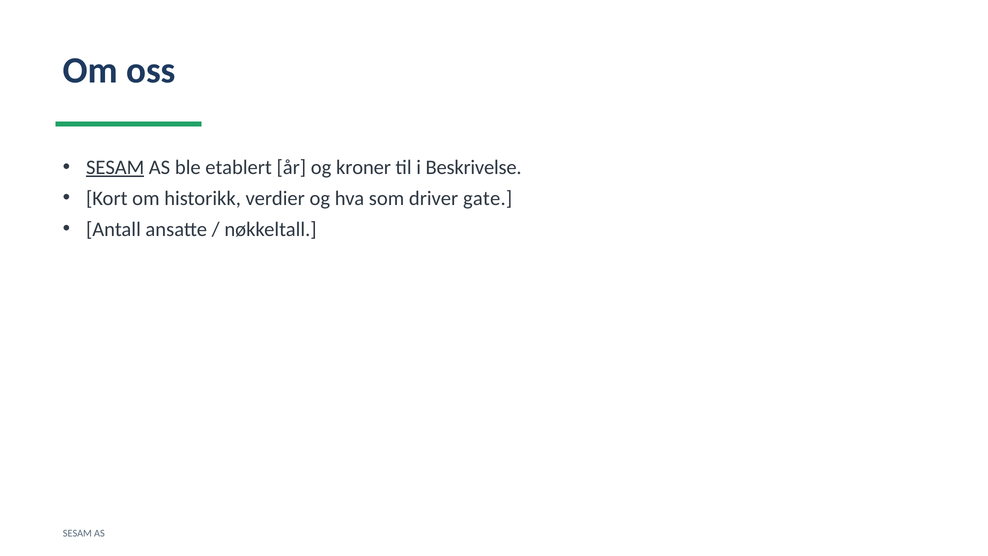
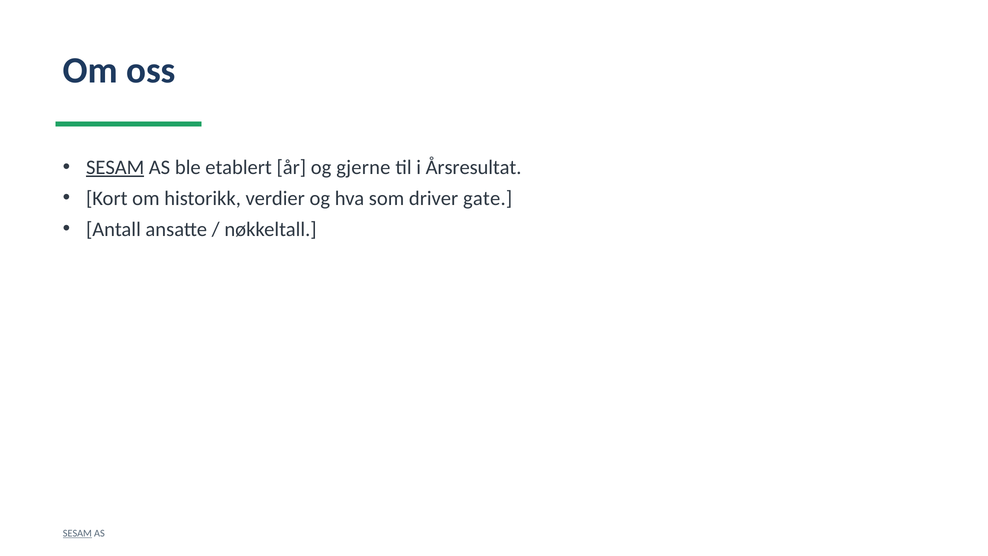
kroner: kroner -> gjerne (363, 167)
Beskrivelse: Beskrivelse -> Årsresultat (474, 167)
SESAM underline: none -> present (77, 533)
